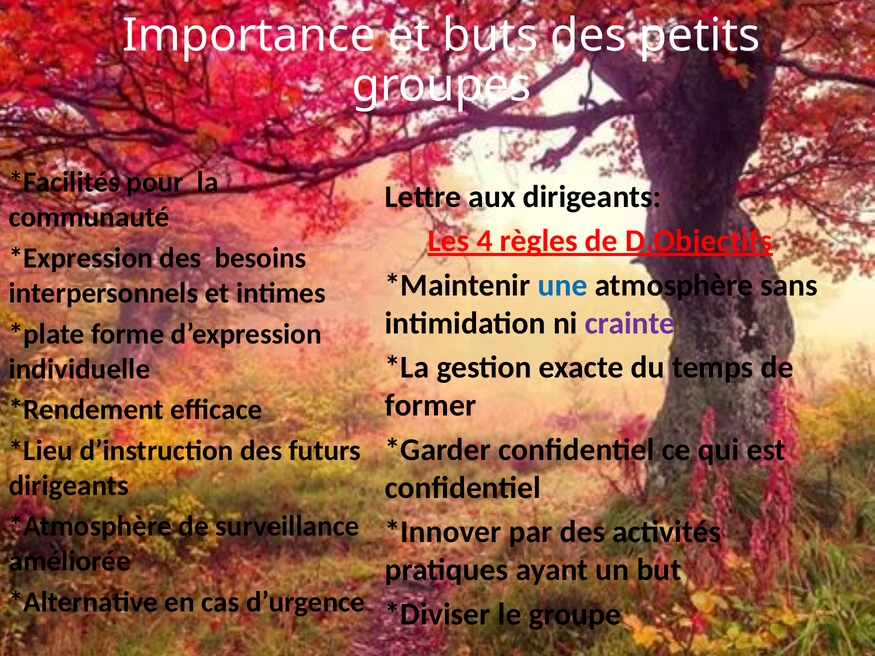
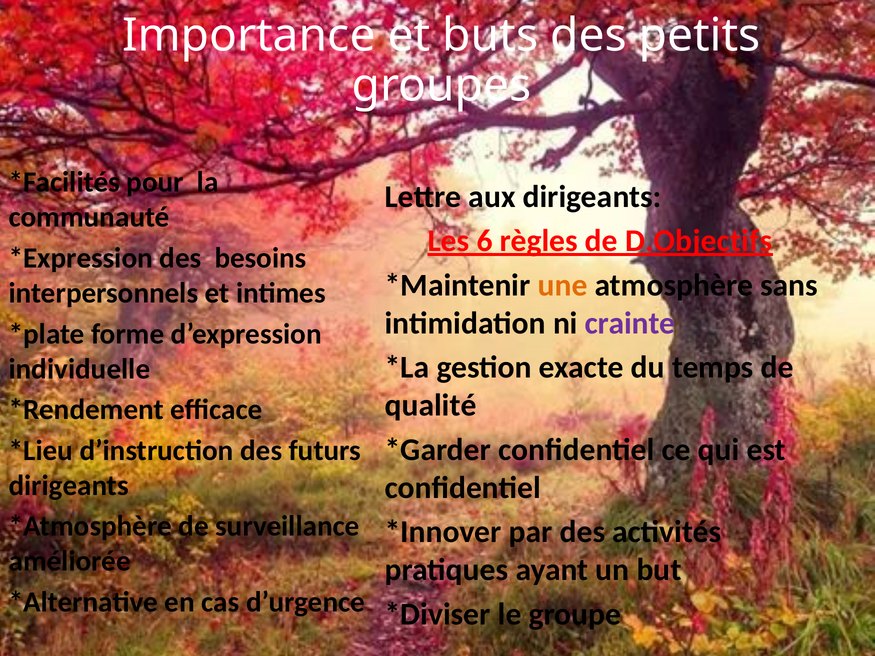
4: 4 -> 6 (485, 241)
une colour: blue -> orange (563, 285)
former: former -> qualité (431, 406)
